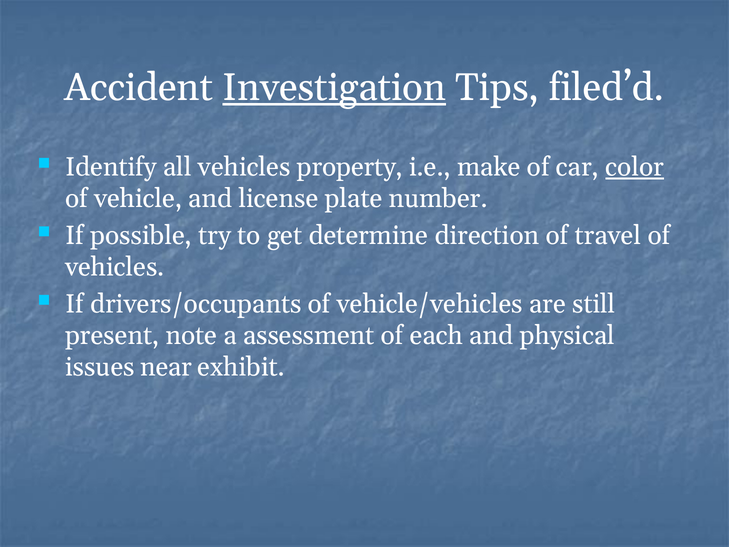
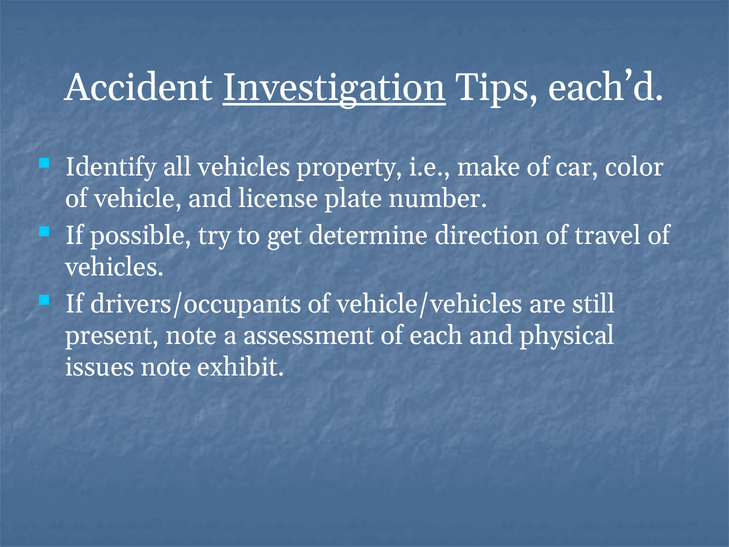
filed’d: filed’d -> each’d (606, 88)
color underline: present -> none (635, 167)
issues near: near -> note (166, 367)
